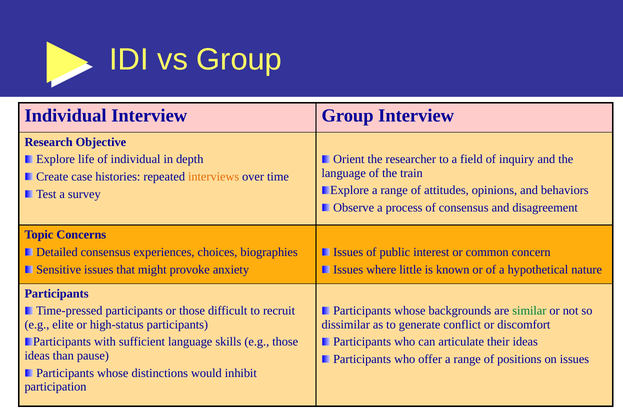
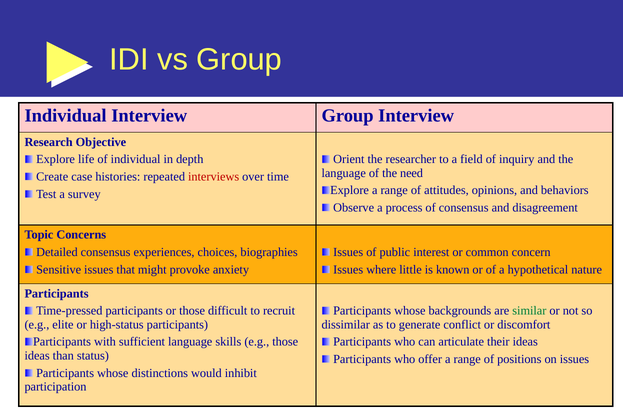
train: train -> need (412, 173)
interviews colour: orange -> red (214, 177)
pause: pause -> status (93, 356)
